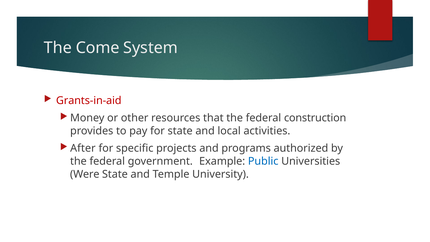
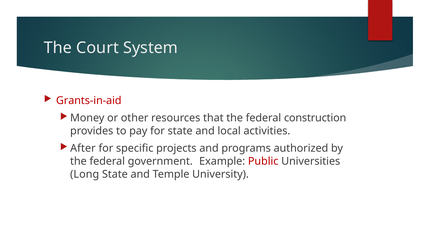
Come: Come -> Court (98, 48)
Public colour: blue -> red (263, 161)
Were: Were -> Long (85, 174)
